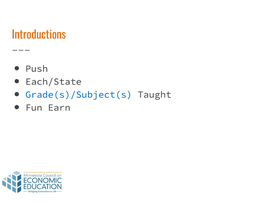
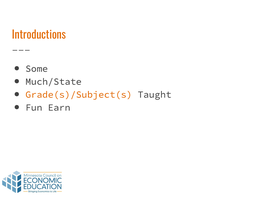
Push: Push -> Some (37, 68)
Each/State: Each/State -> Much/State (53, 81)
Grade(s)/Subject(s colour: blue -> orange (79, 94)
